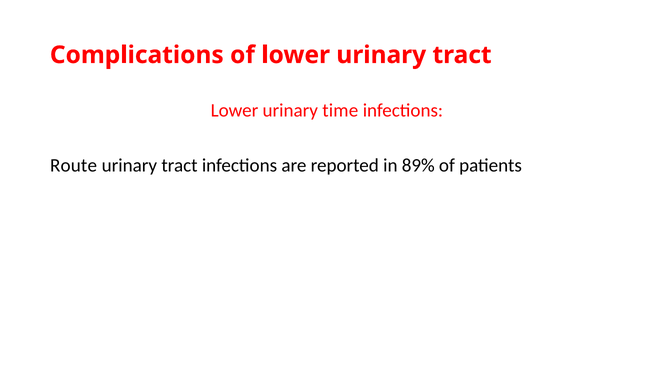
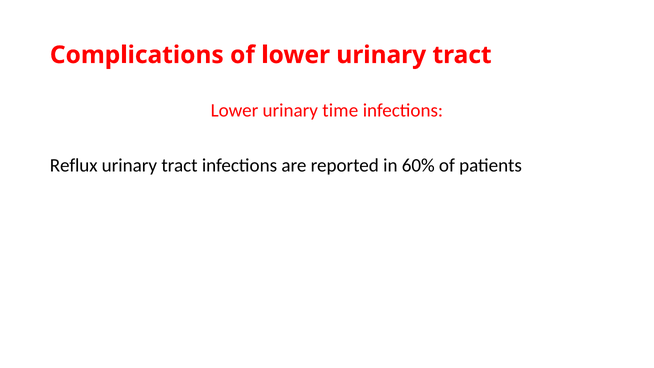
Route: Route -> Reflux (74, 165)
89%: 89% -> 60% (418, 165)
